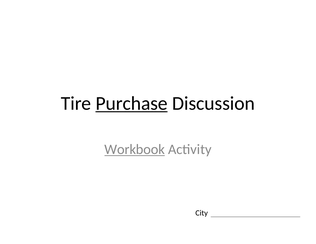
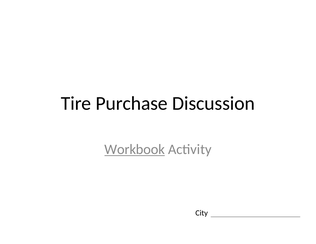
Purchase underline: present -> none (132, 103)
